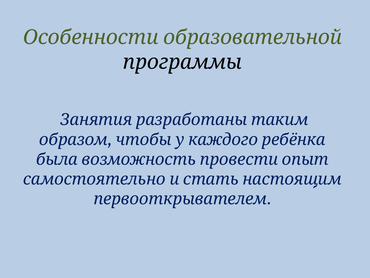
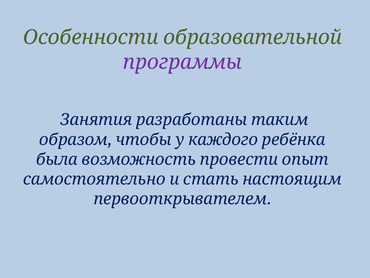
программы colour: black -> purple (182, 62)
